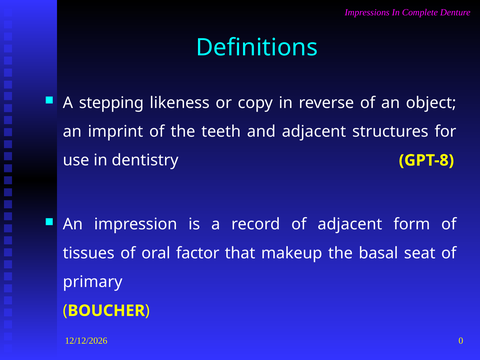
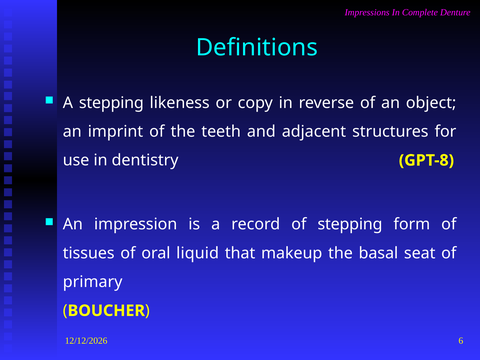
of adjacent: adjacent -> stepping (350, 224)
factor: factor -> liquid (198, 253)
0: 0 -> 6 (461, 341)
